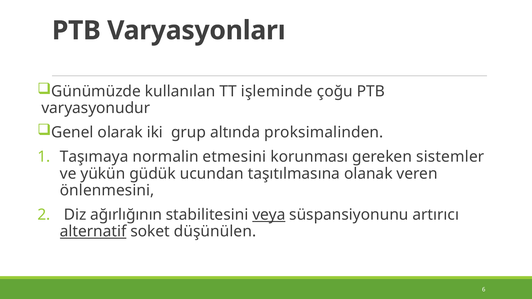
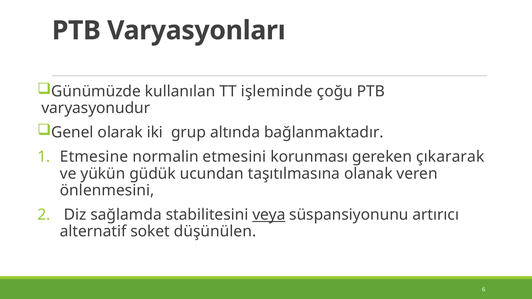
proksimalinden: proksimalinden -> bağlanmaktadır (324, 133)
Taşımaya: Taşımaya -> Etmesine (94, 157)
sistemler: sistemler -> çıkararak (450, 157)
ağırlığının: ağırlığının -> sağlamda (126, 215)
alternatif underline: present -> none (93, 232)
